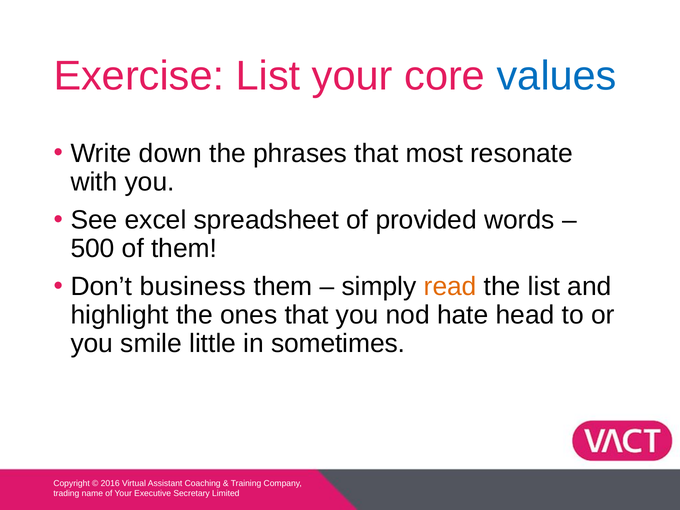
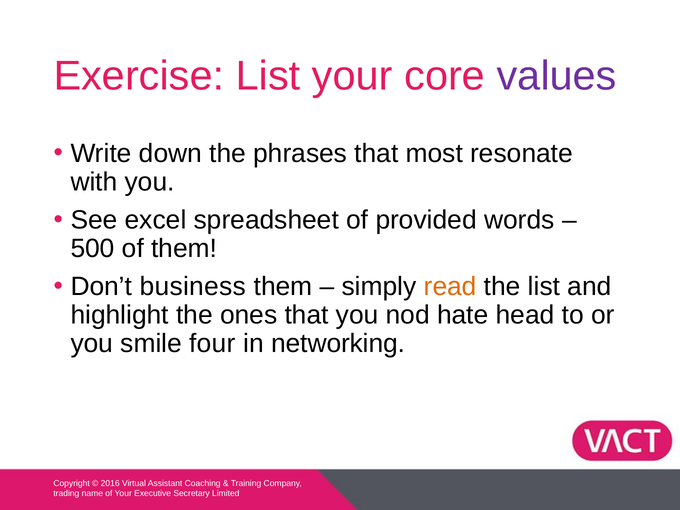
values colour: blue -> purple (557, 76)
little: little -> four (213, 344)
sometimes: sometimes -> networking (338, 344)
